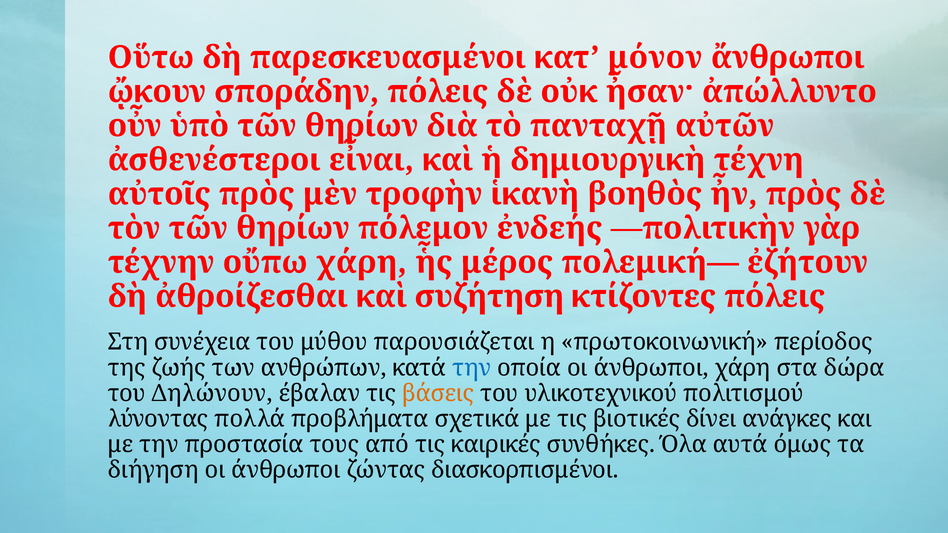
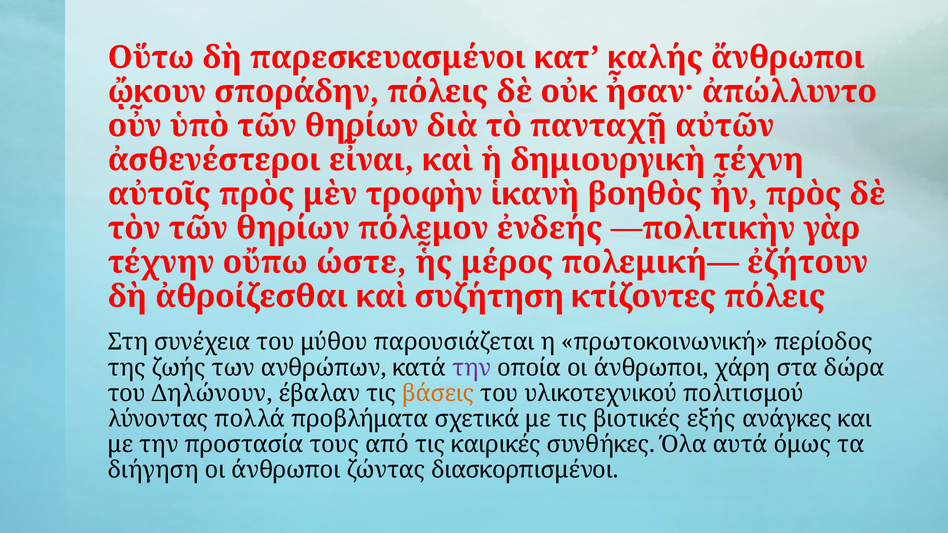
μόνον: μόνον -> καλής (655, 58)
οὔπω χάρη: χάρη -> ώστε (361, 262)
την colour: blue -> purple (472, 368)
δίνει: δίνει -> εξής (711, 419)
